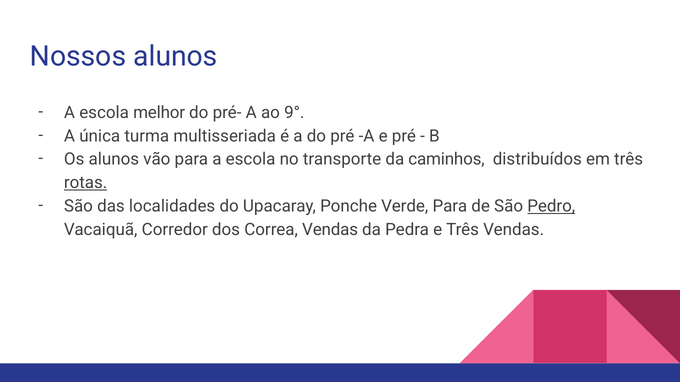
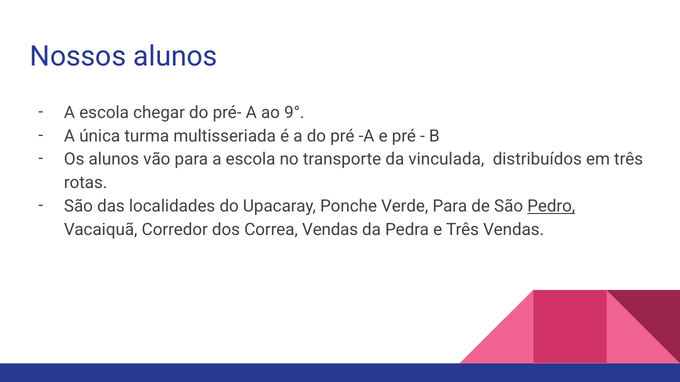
melhor: melhor -> chegar (159, 113)
caminhos: caminhos -> vinculada (446, 160)
rotas underline: present -> none (86, 183)
